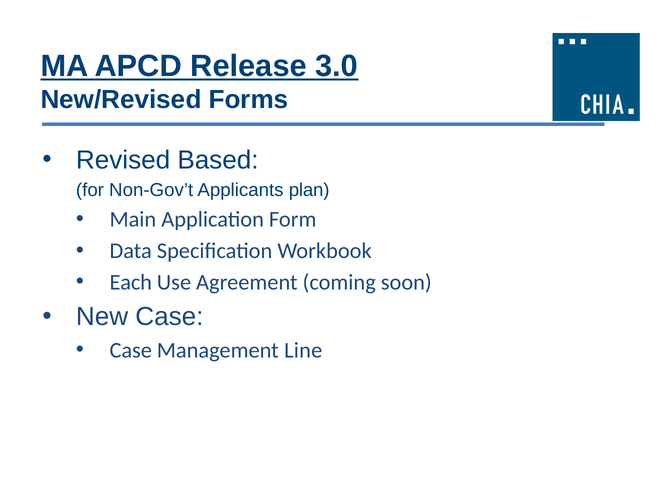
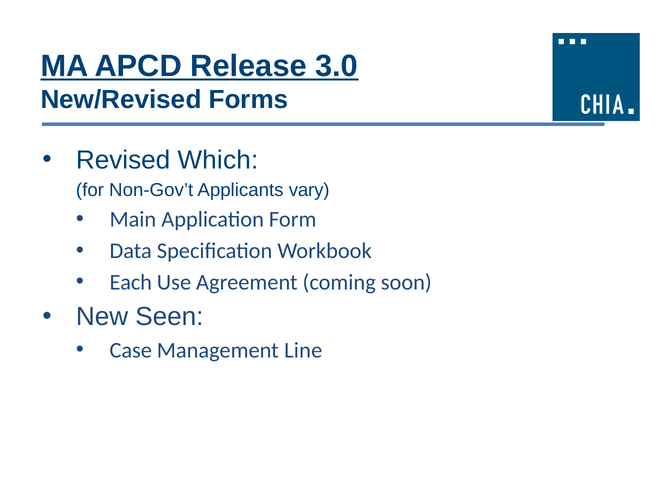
Based: Based -> Which (218, 160)
plan: plan -> vary (309, 190)
New Case: Case -> Seen (169, 317)
